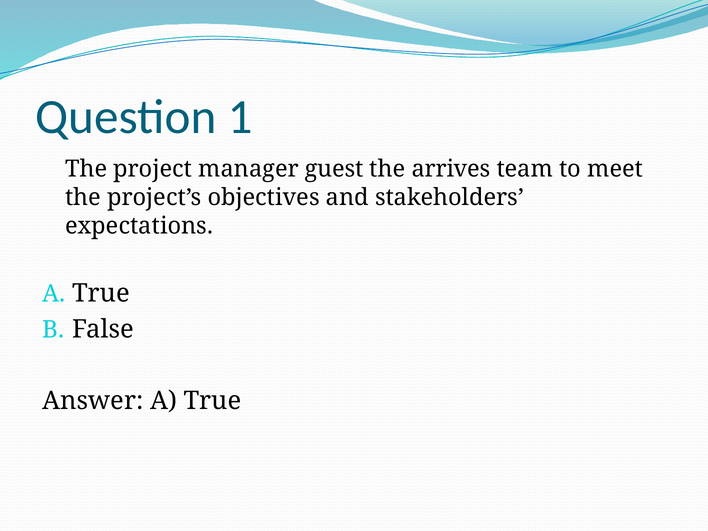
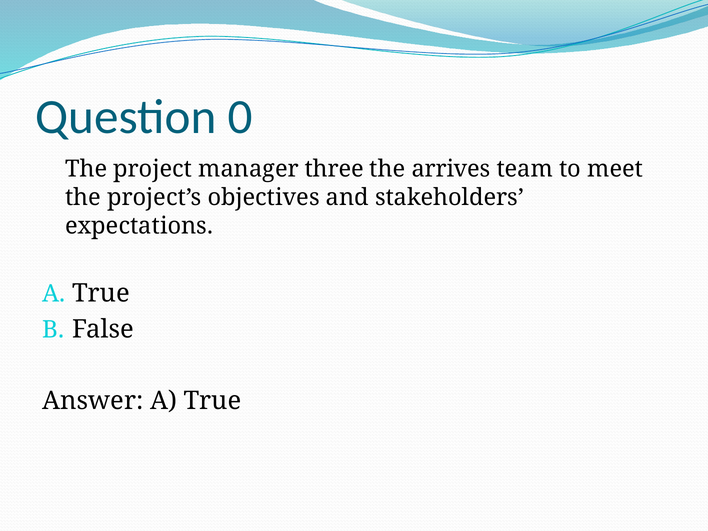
1: 1 -> 0 (240, 117)
guest: guest -> three (334, 169)
